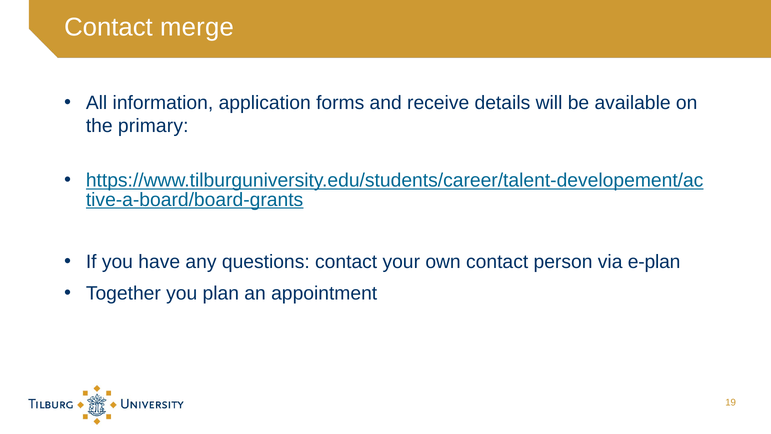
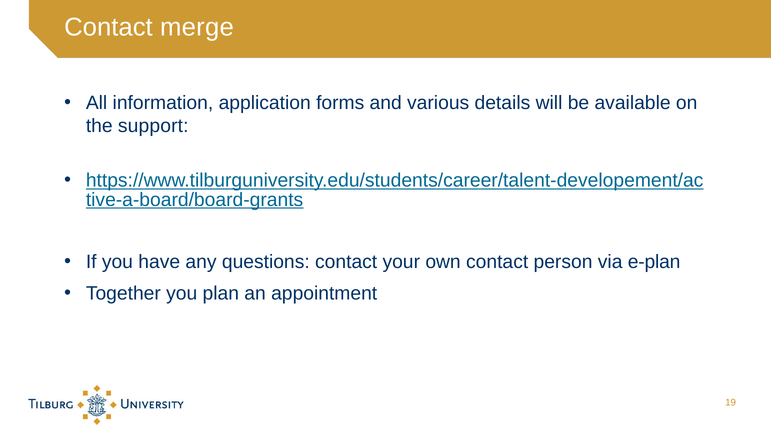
receive: receive -> various (438, 103)
primary: primary -> support (153, 126)
